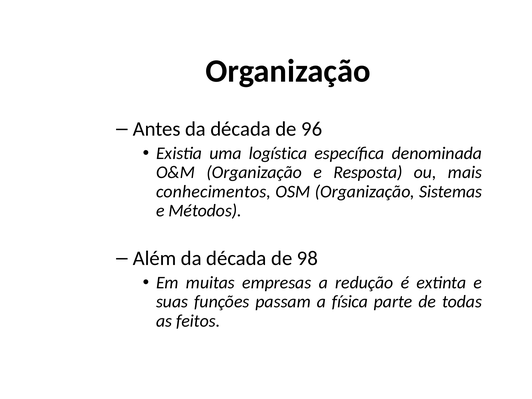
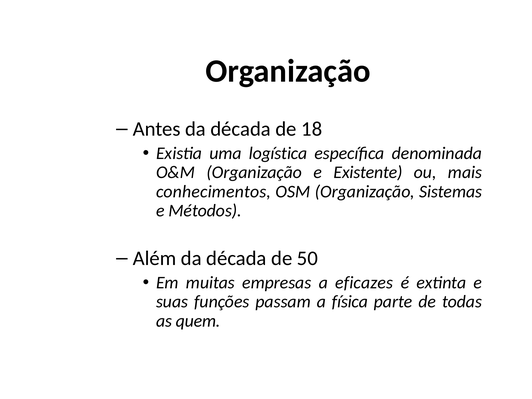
96: 96 -> 18 (312, 129)
Resposta: Resposta -> Existente (368, 172)
98: 98 -> 50 (307, 258)
redução: redução -> eficazes (364, 283)
feitos: feitos -> quem (198, 321)
